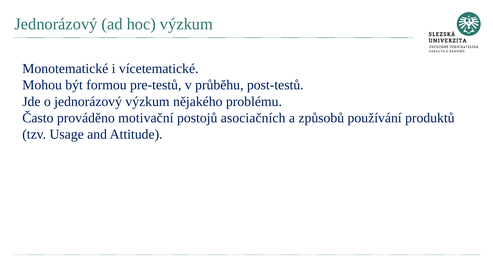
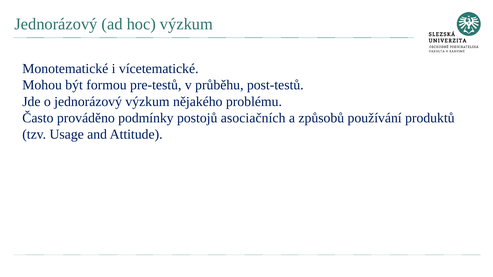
motivační: motivační -> podmínky (146, 118)
